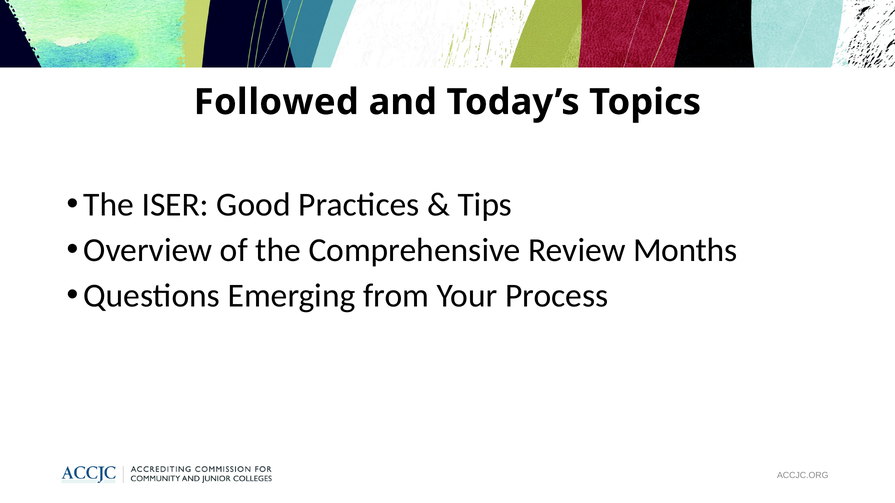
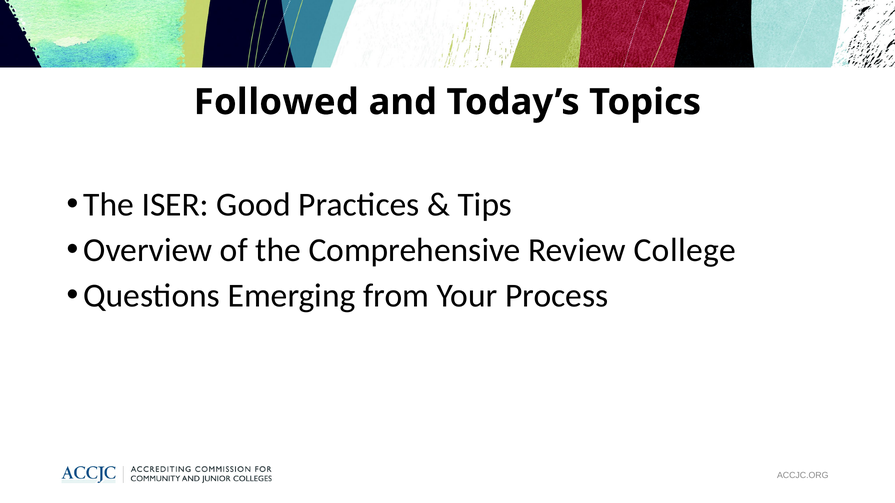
Months: Months -> College (685, 250)
